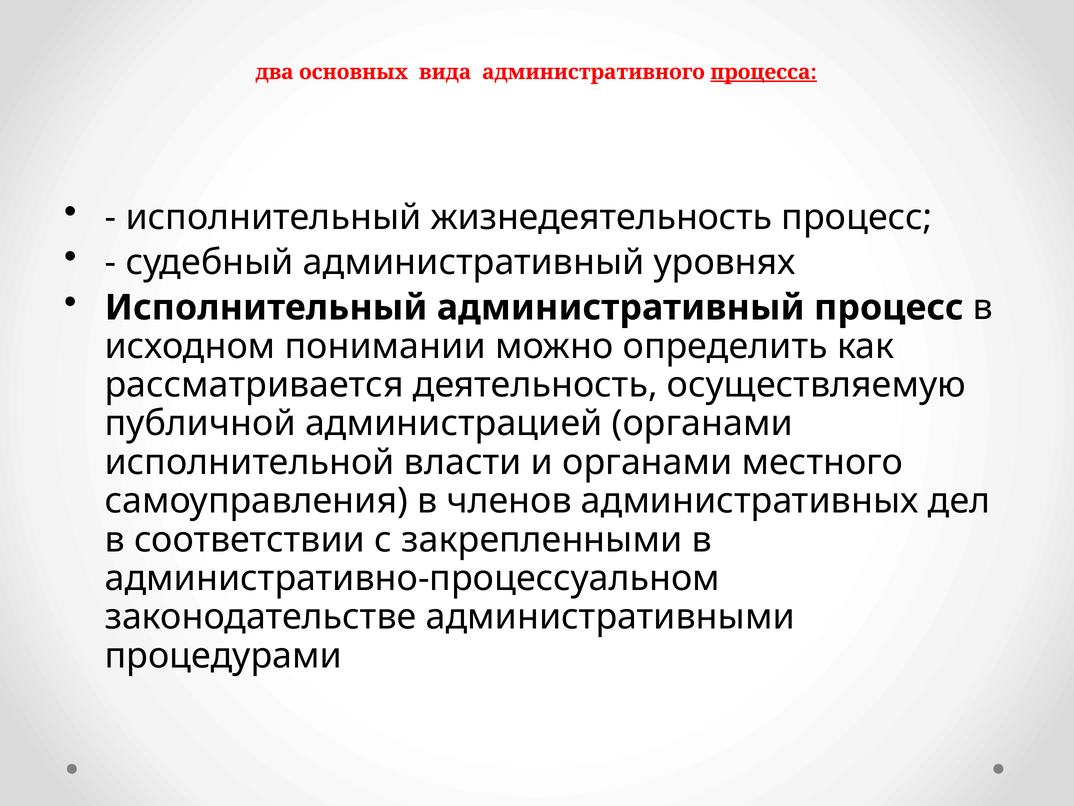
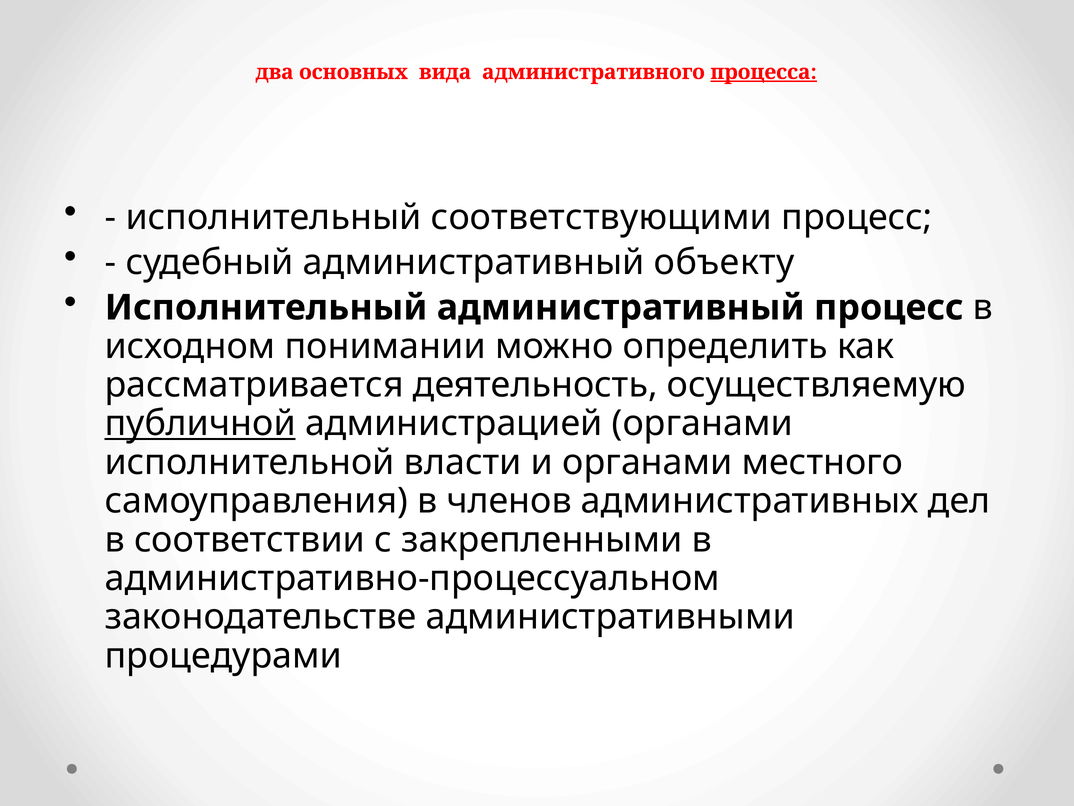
жизнедеятельность: жизнедеятельность -> соответствующими (601, 217)
уровнях: уровнях -> объекту (724, 262)
публичной underline: none -> present (200, 423)
